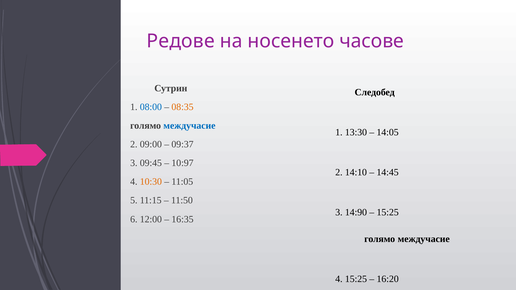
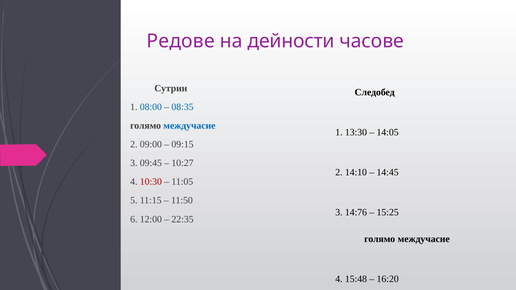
носенето: носенето -> дейности (291, 41)
08:35 colour: orange -> blue (183, 107)
09:37: 09:37 -> 09:15 (183, 144)
10:97: 10:97 -> 10:27 (183, 163)
10:30 colour: orange -> red (151, 182)
14:90: 14:90 -> 14:76 (356, 212)
16:35: 16:35 -> 22:35 (183, 219)
4 15:25: 15:25 -> 15:48 (356, 279)
